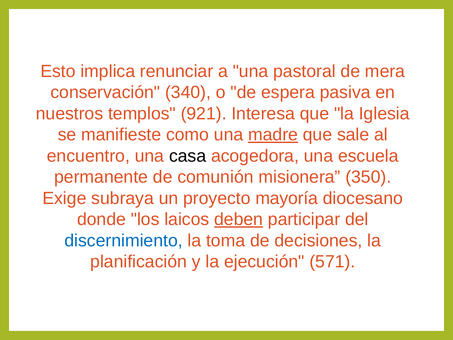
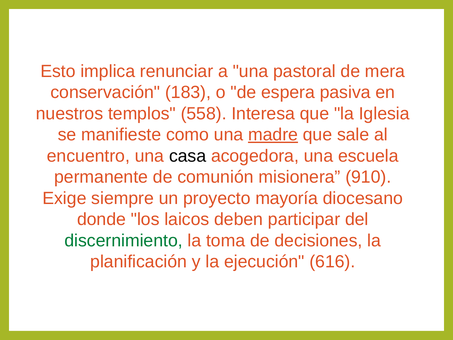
340: 340 -> 183 (188, 92)
921: 921 -> 558 (204, 113)
350: 350 -> 910 (368, 177)
subraya: subraya -> siempre (123, 198)
deben underline: present -> none (239, 219)
discernimiento colour: blue -> green (124, 240)
571: 571 -> 616 (332, 262)
